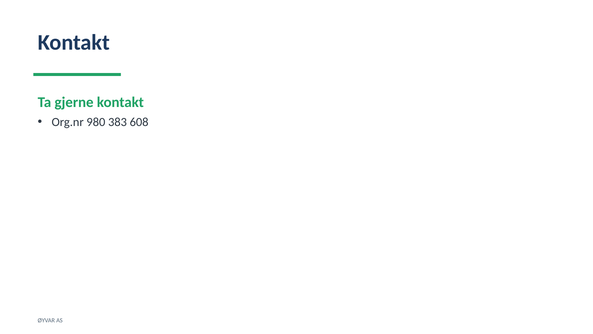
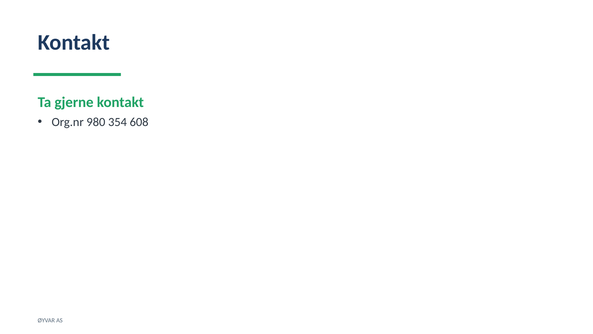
383: 383 -> 354 (117, 122)
